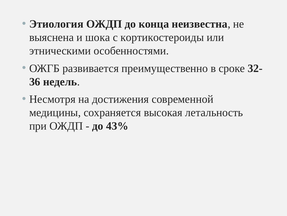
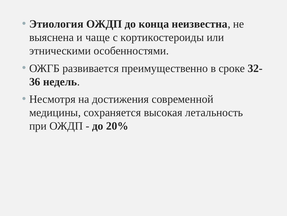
шока: шока -> чаще (98, 37)
43%: 43% -> 20% (117, 126)
